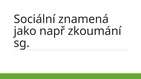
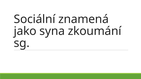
např: např -> syna (52, 31)
